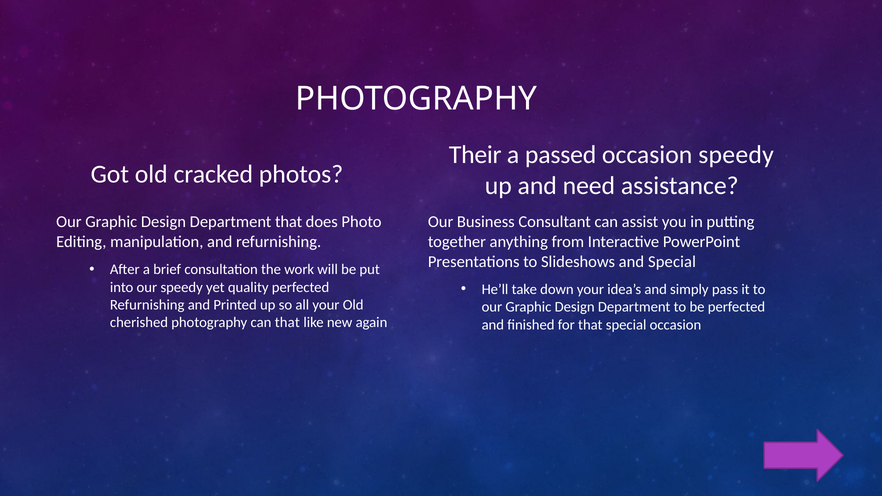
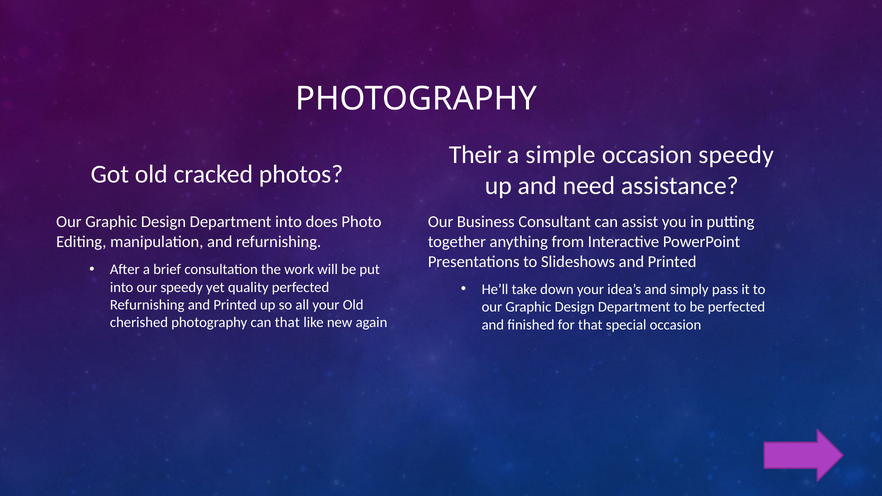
passed: passed -> simple (560, 155)
Department that: that -> into (289, 222)
Slideshows and Special: Special -> Printed (672, 262)
